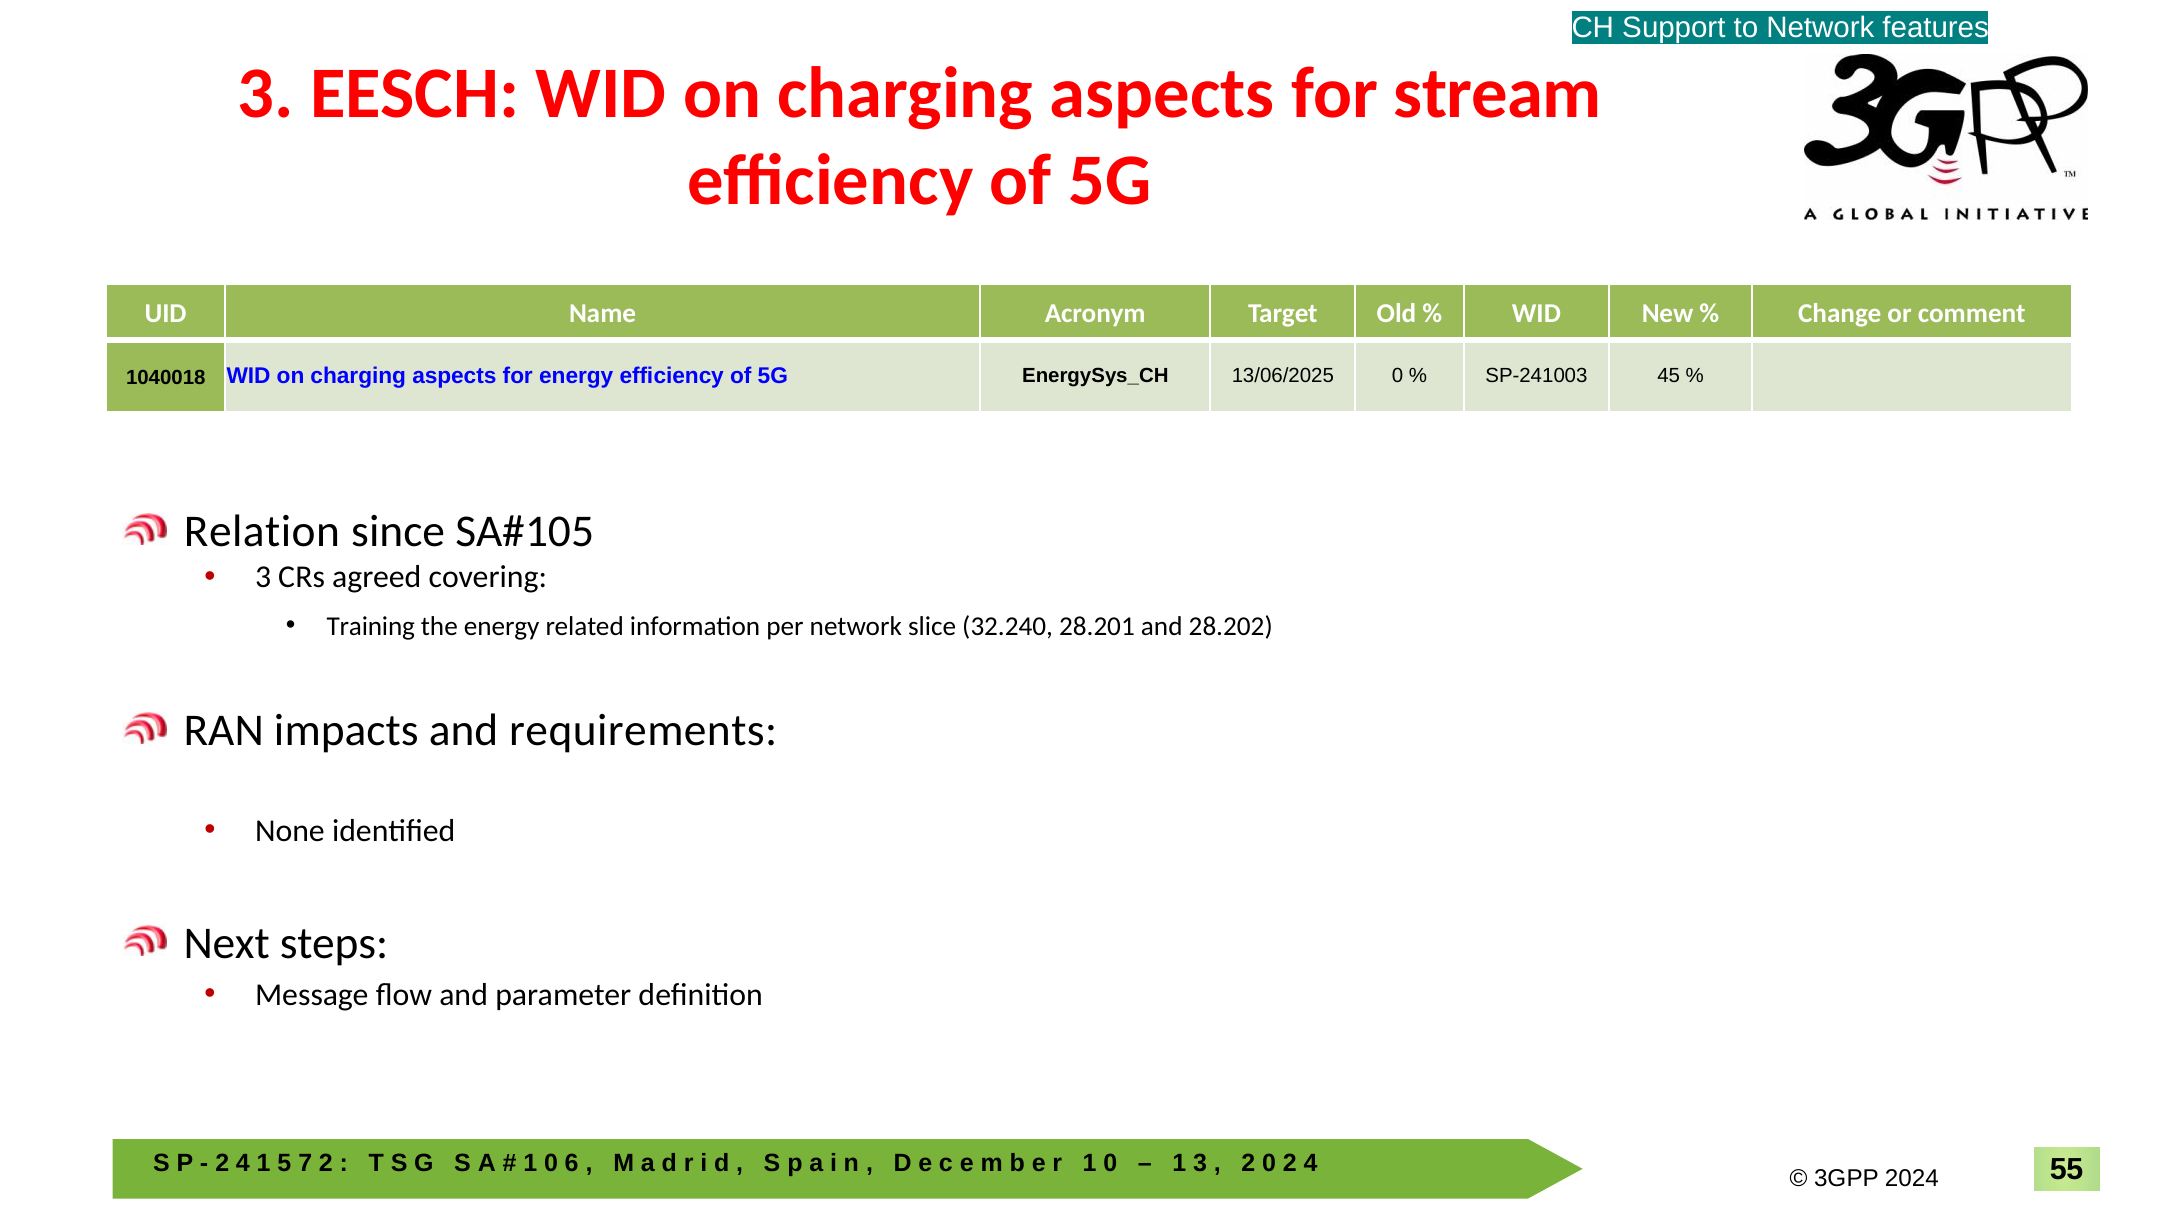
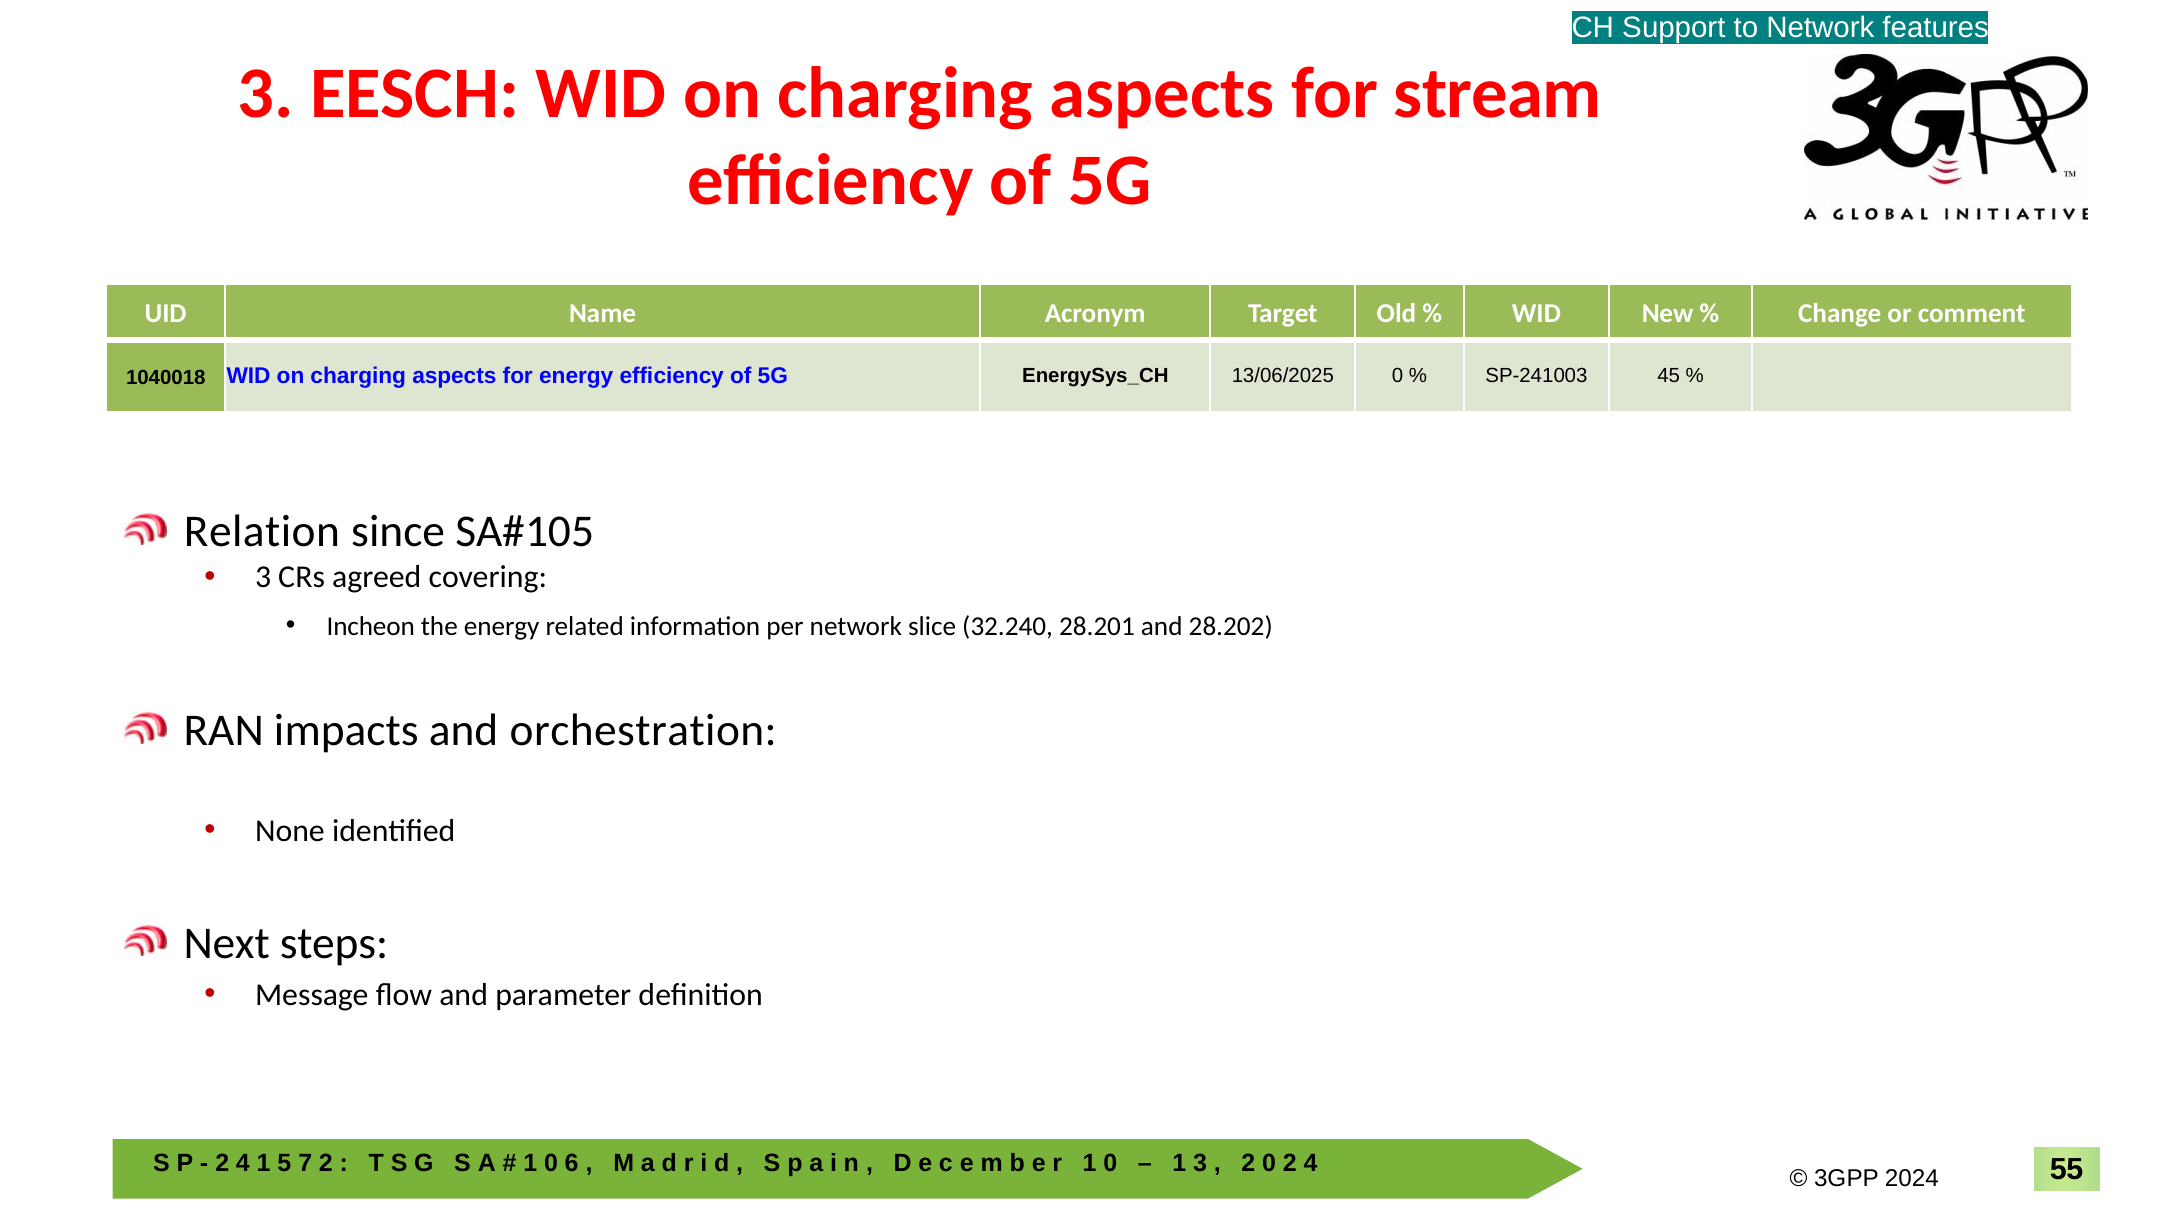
Training: Training -> Incheon (371, 626)
requirements: requirements -> orchestration (643, 731)
